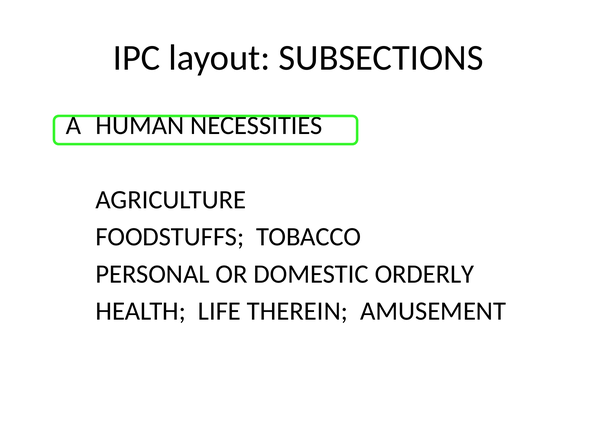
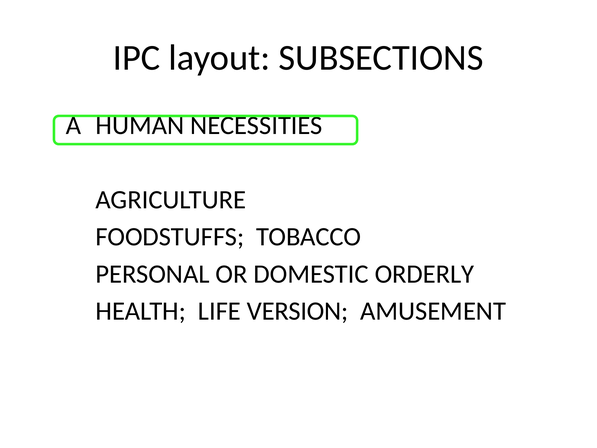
THEREIN: THEREIN -> VERSION (298, 311)
